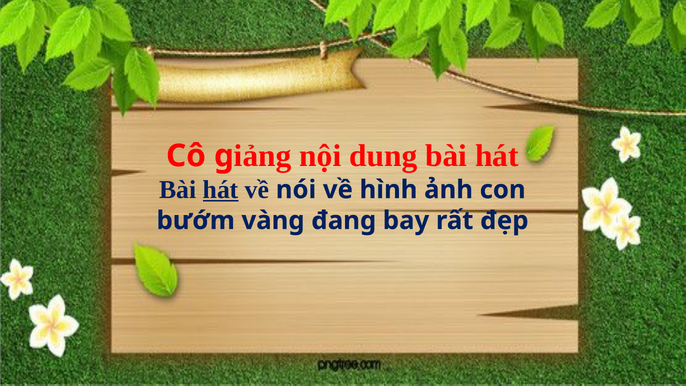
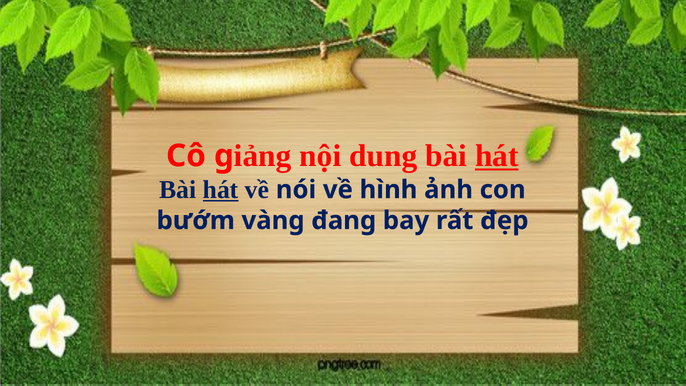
hát underline: none -> present (497, 156)
